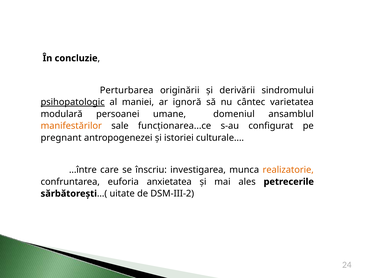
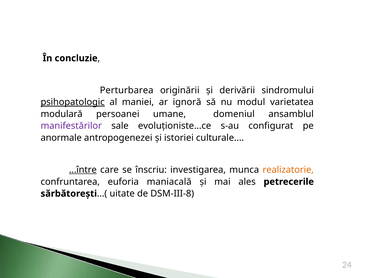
cântec: cântec -> modul (251, 102)
manifestărilor colour: orange -> purple (71, 126)
funcționarea...ce: funcționarea...ce -> evoluționiste...ce (175, 126)
pregnant: pregnant -> anormale (61, 138)
...între underline: none -> present (83, 170)
anxietatea: anxietatea -> maniacală (169, 181)
DSM-III-2: DSM-III-2 -> DSM-III-8 (172, 193)
